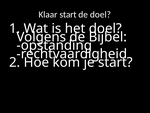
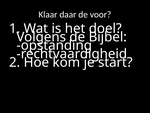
Klaar start: start -> daar (68, 15)
de doel: doel -> voor (101, 15)
